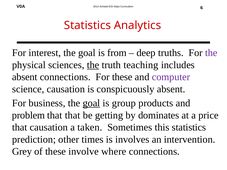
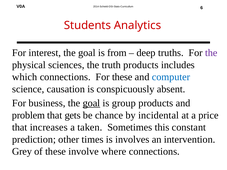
Statistics: Statistics -> Students (87, 25)
the underline: present -> none (93, 65)
truth teaching: teaching -> products (141, 65)
absent: absent -> which (25, 77)
computer colour: purple -> blue (171, 77)
that that: that -> gets (73, 115)
getting: getting -> chance (109, 115)
dominates: dominates -> incidental (159, 115)
that causation: causation -> increases (49, 127)
this statistics: statistics -> constant (189, 127)
